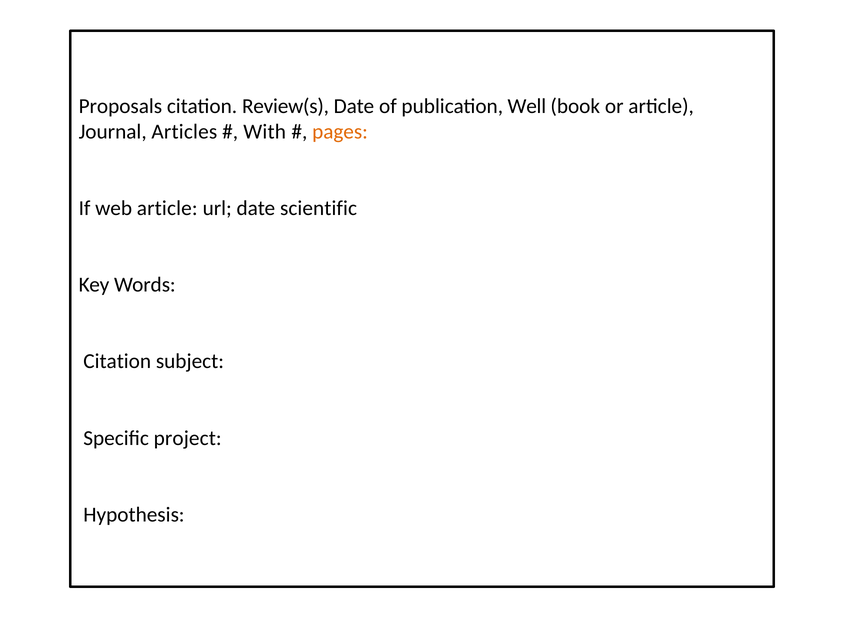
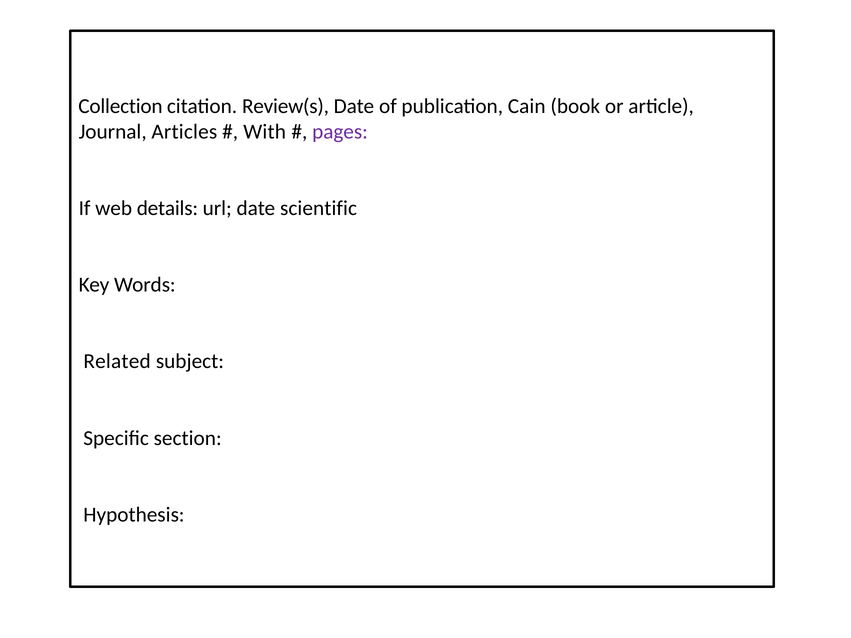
Proposals: Proposals -> Collection (120, 106)
Well: Well -> Cain (527, 106)
pages colour: orange -> purple (340, 132)
web article: article -> details (167, 208)
Citation: Citation -> Related (117, 362)
project: project -> section (188, 438)
